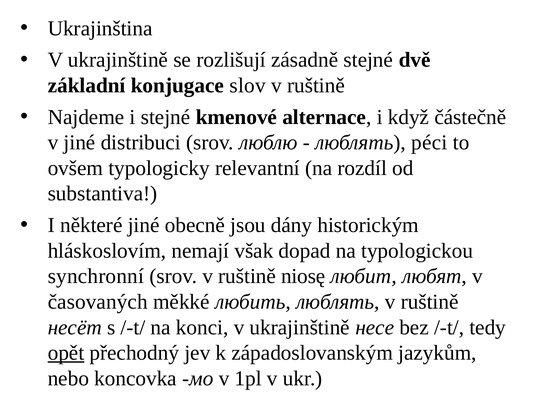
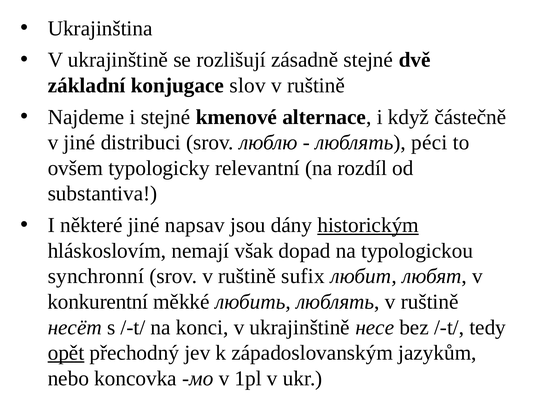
obecně: obecně -> napsav (195, 225)
historickým underline: none -> present (368, 225)
niosę: niosę -> sufix (303, 276)
časovaných: časovaných -> konkurentní (98, 302)
